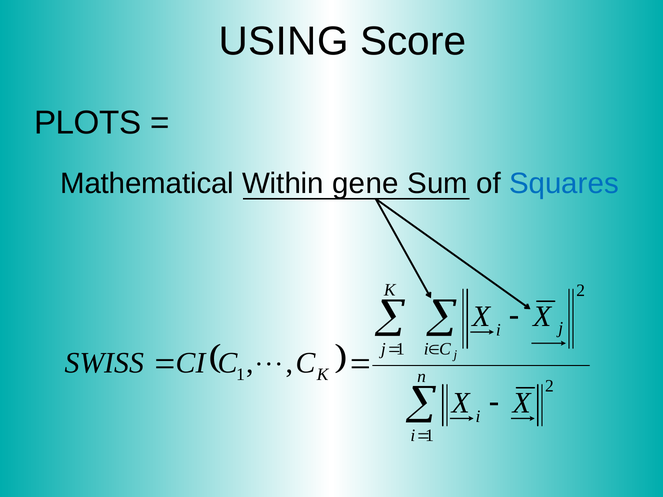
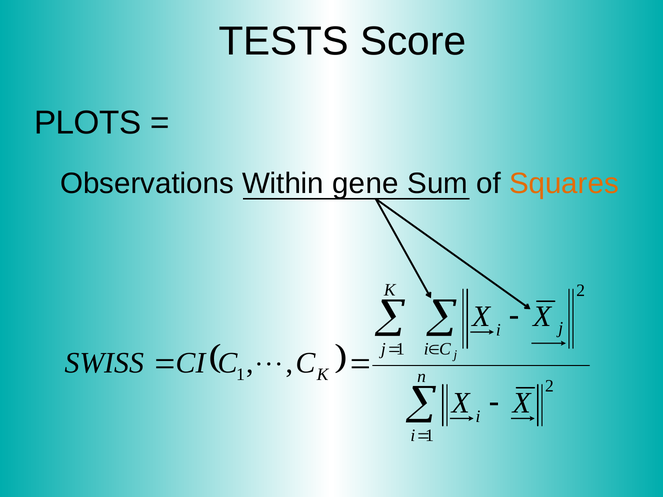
USING: USING -> TESTS (284, 41)
Mathematical: Mathematical -> Observations (147, 184)
Squares colour: blue -> orange (564, 184)
